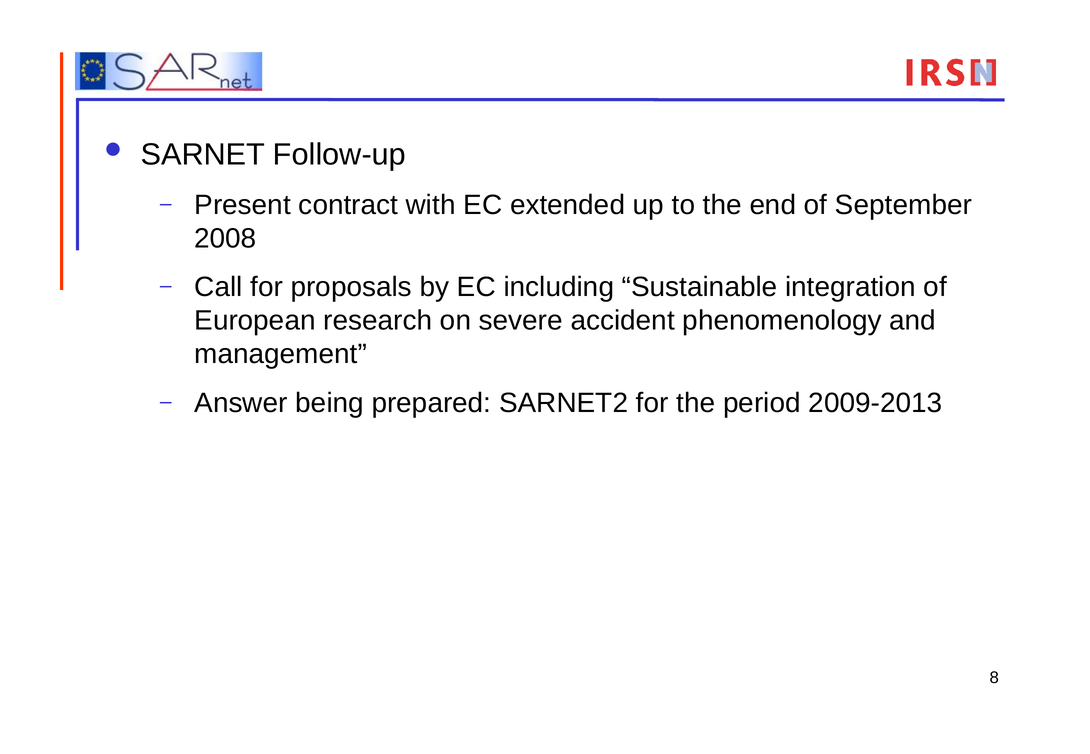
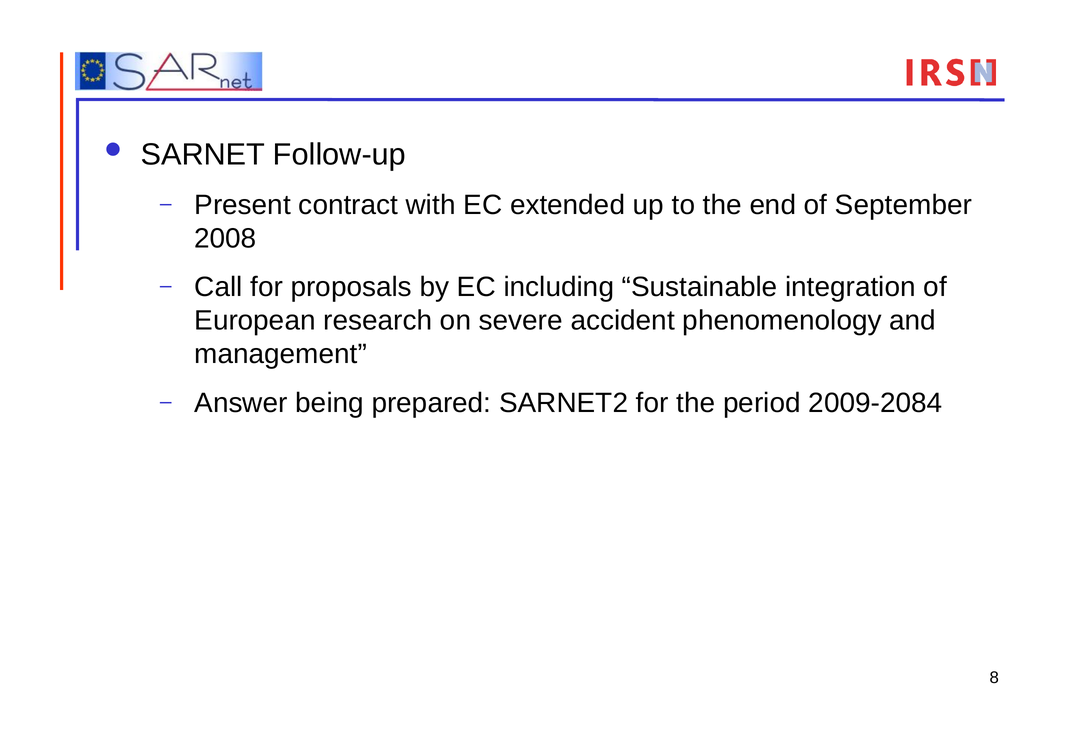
2009-2013: 2009-2013 -> 2009-2084 (875, 403)
